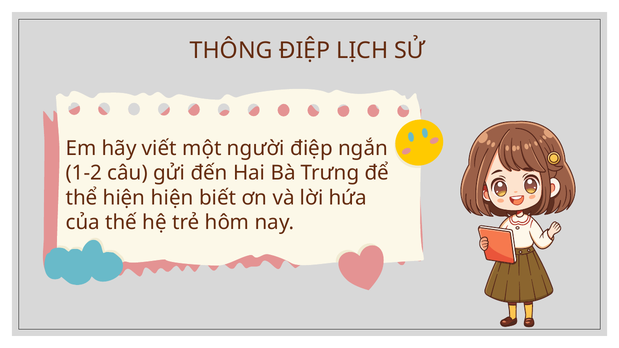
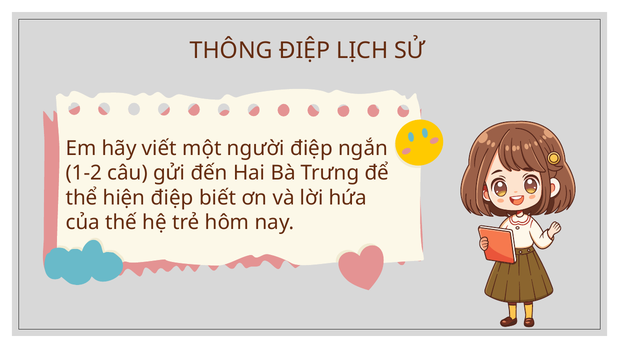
hiện hiện: hiện -> điệp (172, 198)
